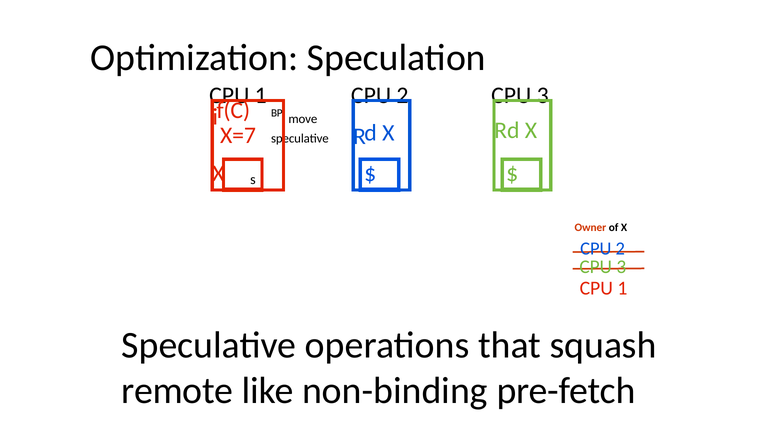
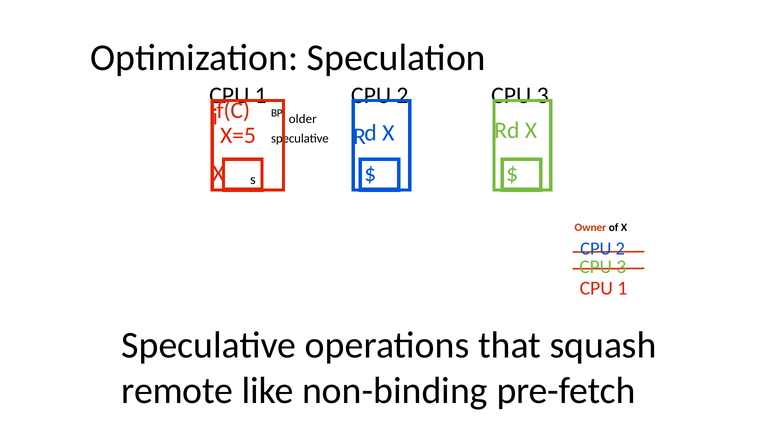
move: move -> older (303, 119)
X=7: X=7 -> X=5 (238, 136)
